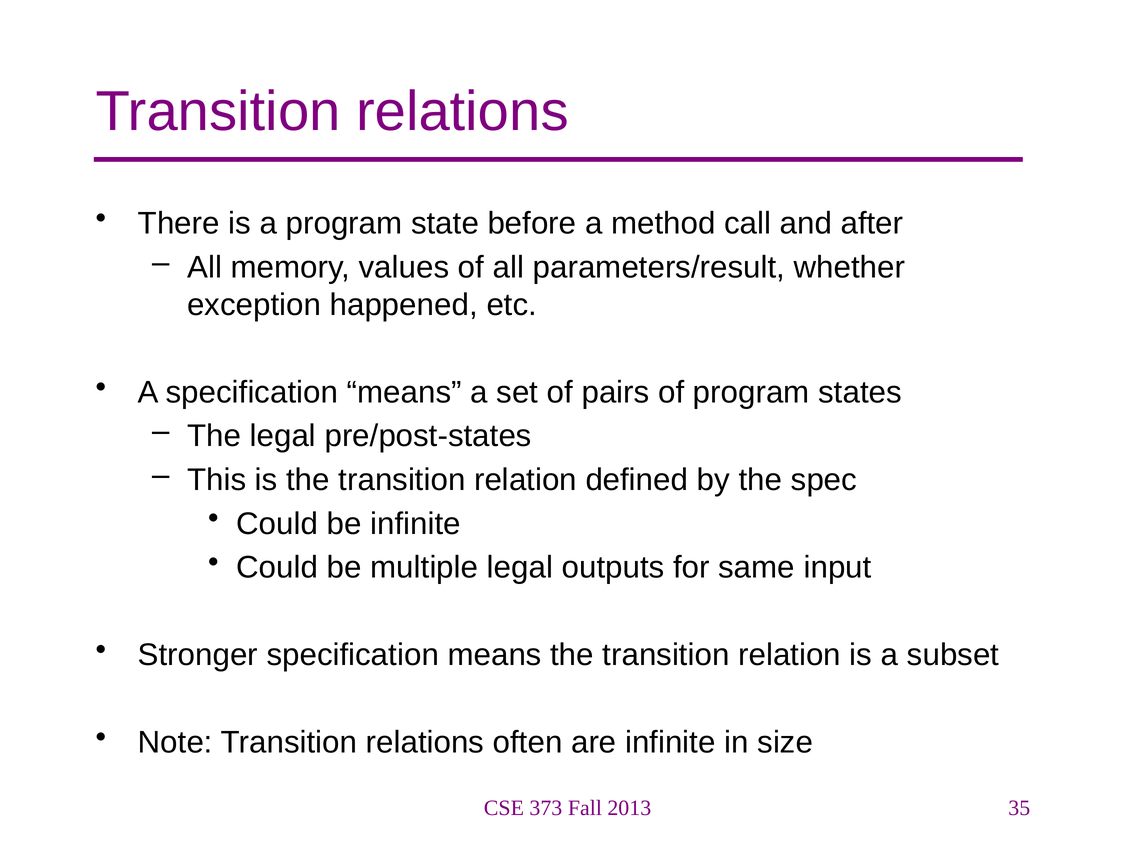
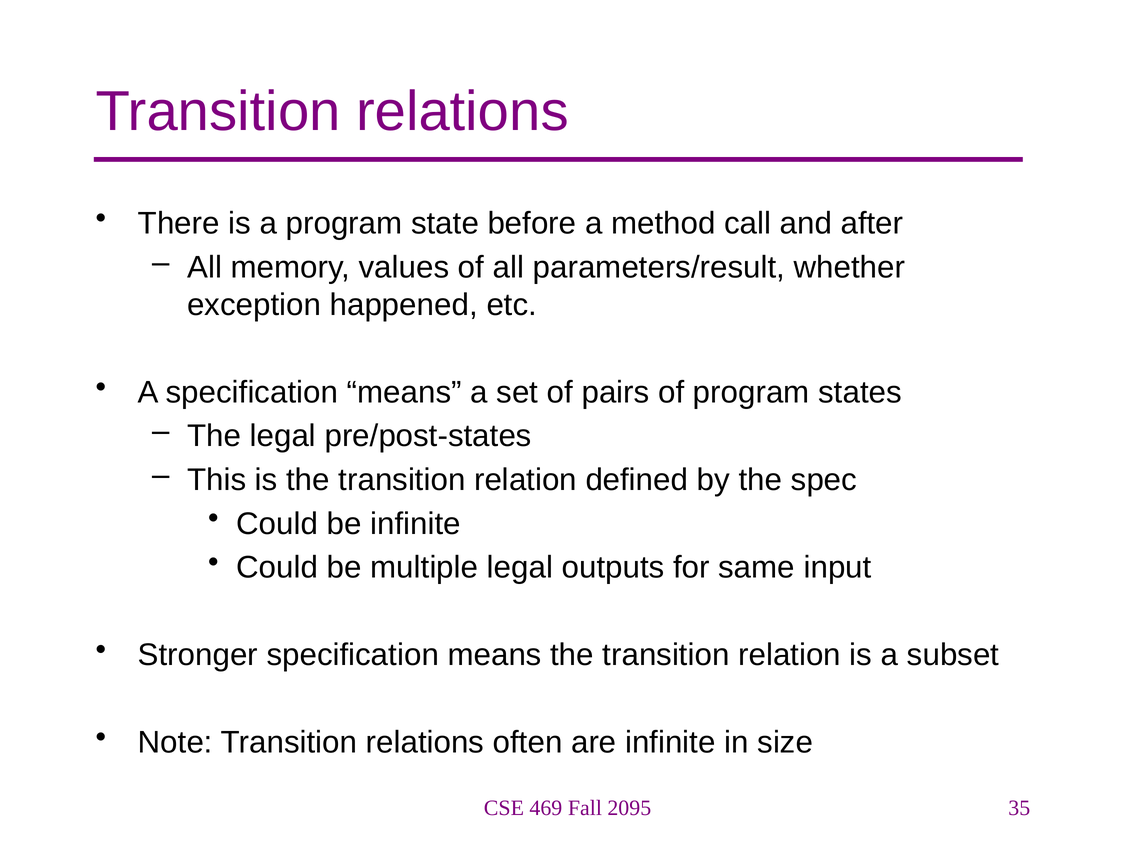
373: 373 -> 469 (546, 809)
2013: 2013 -> 2095 (629, 809)
